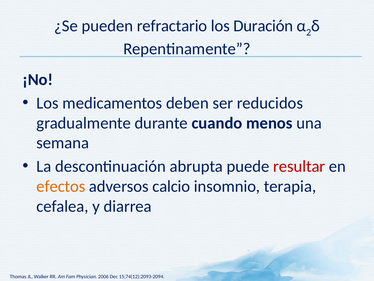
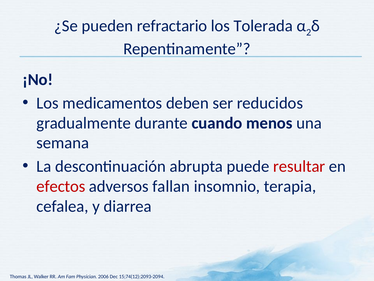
Duración: Duración -> Tolerada (263, 26)
efectos colour: orange -> red (61, 186)
calcio: calcio -> fallan (171, 186)
